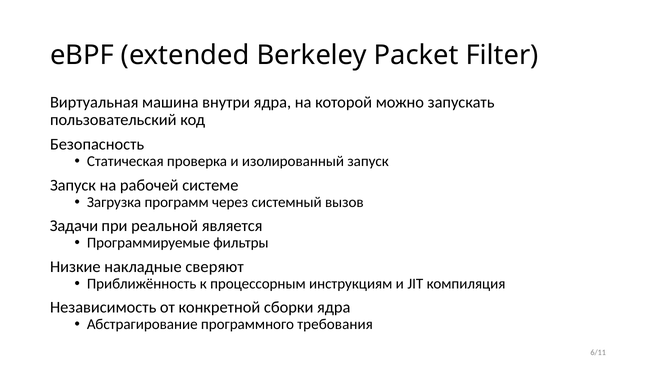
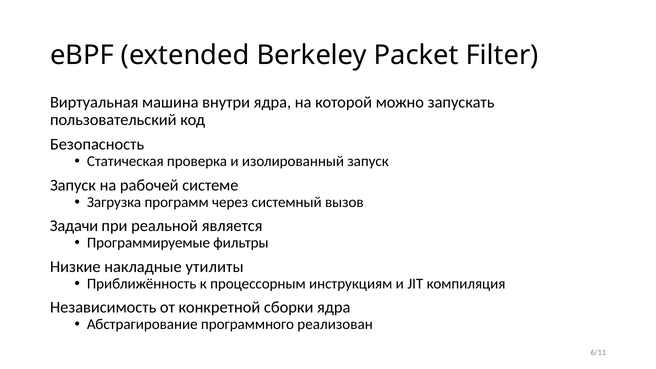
сверяют: сверяют -> утилиты (215, 267)
требования: требования -> реализован (335, 324)
